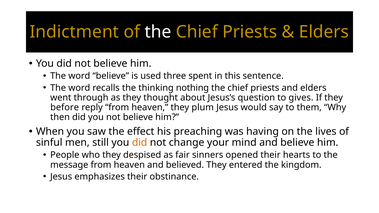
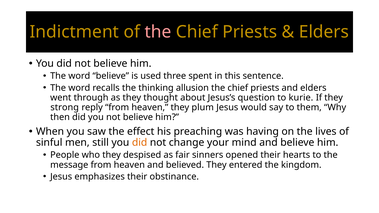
the colour: white -> pink (158, 32)
nothing: nothing -> allusion (192, 88)
gives: gives -> kurie (301, 98)
before: before -> strong (65, 107)
